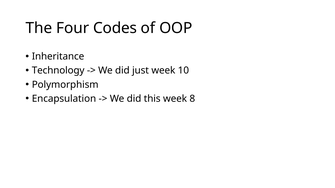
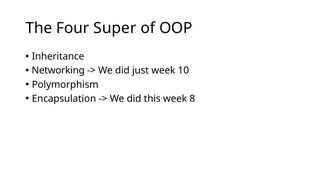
Codes: Codes -> Super (115, 28)
Technology: Technology -> Networking (58, 71)
